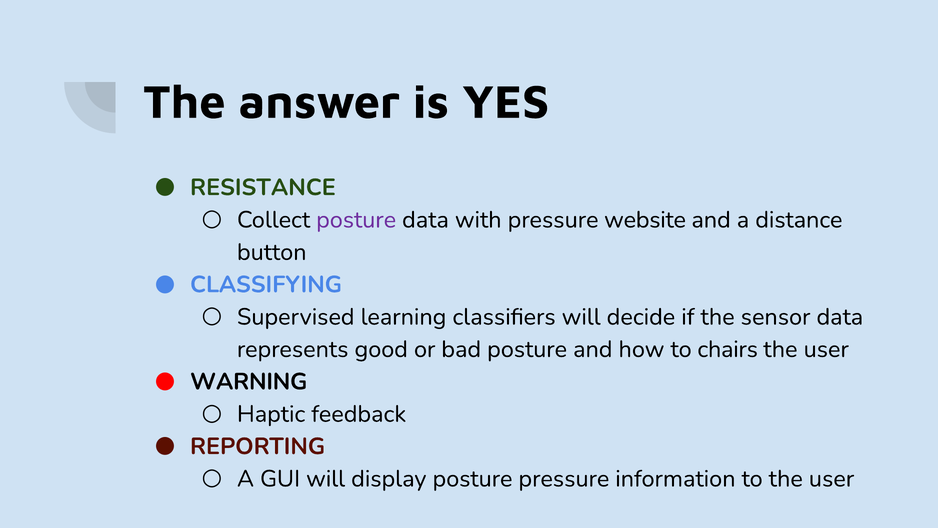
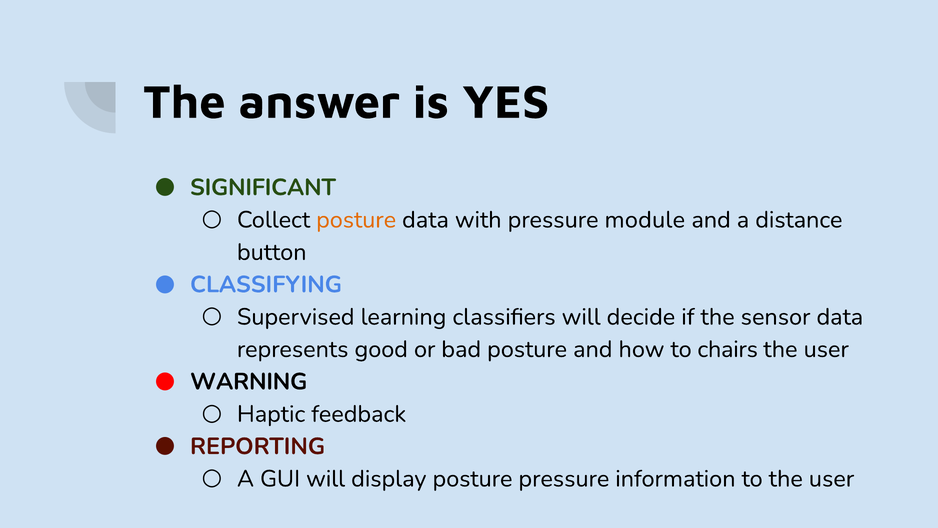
RESISTANCE: RESISTANCE -> SIGNIFICANT (263, 187)
posture colour: purple -> orange (356, 220)
website: website -> module (645, 220)
